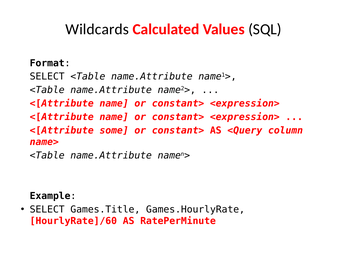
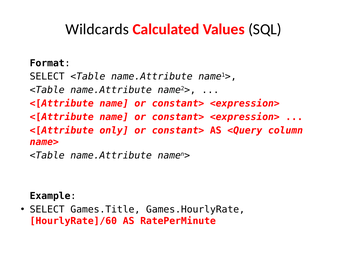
some: some -> only (114, 131)
